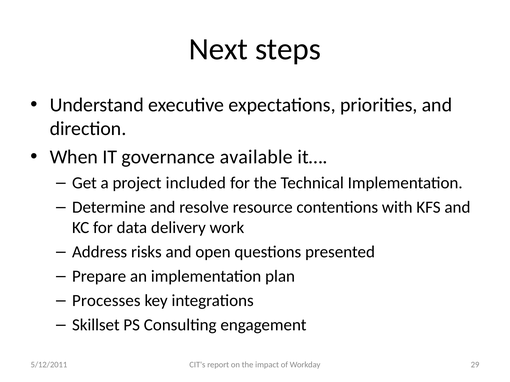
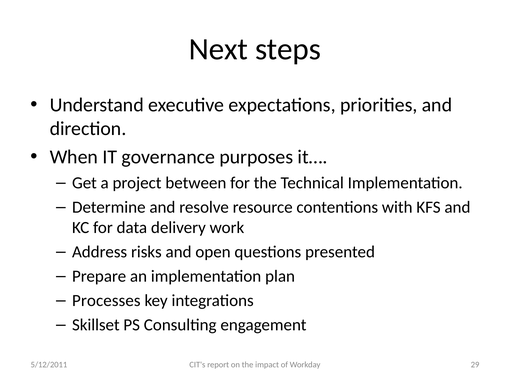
available: available -> purposes (256, 157)
included: included -> between (196, 183)
